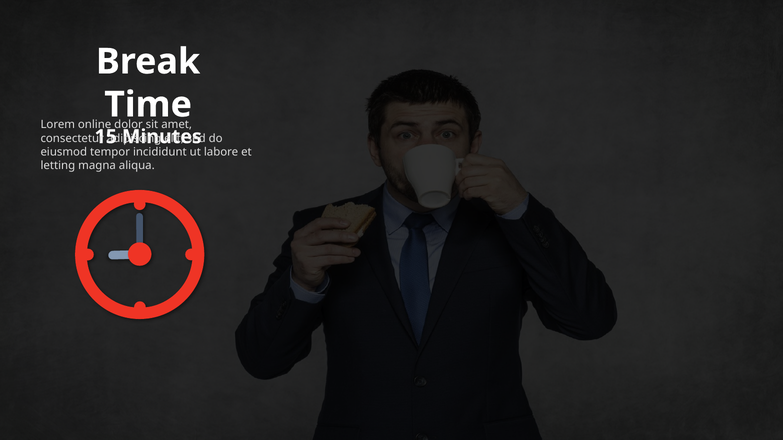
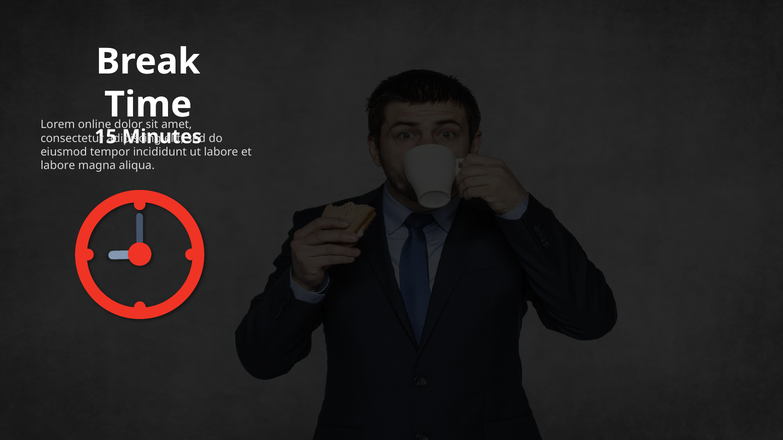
letting: letting -> labore (58, 166)
